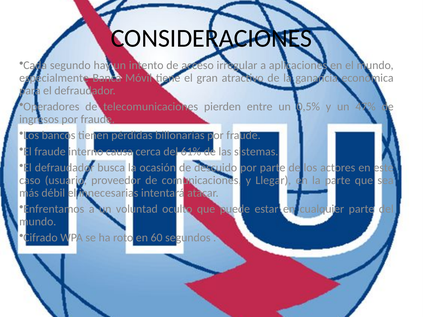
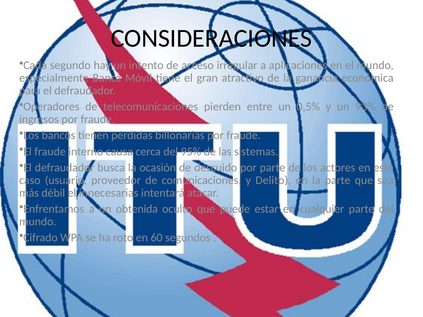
47%: 47% -> 93% (366, 107)
61%: 61% -> 95% (191, 152)
Llegar: Llegar -> Delito (273, 180)
voluntad: voluntad -> obtenida (137, 209)
